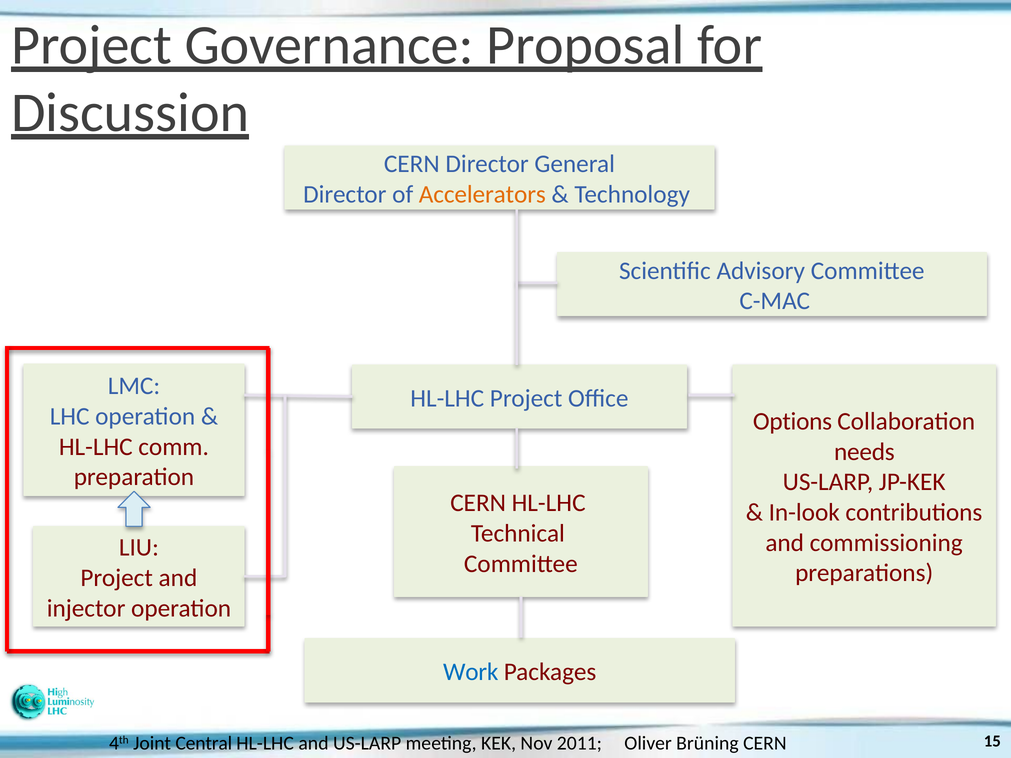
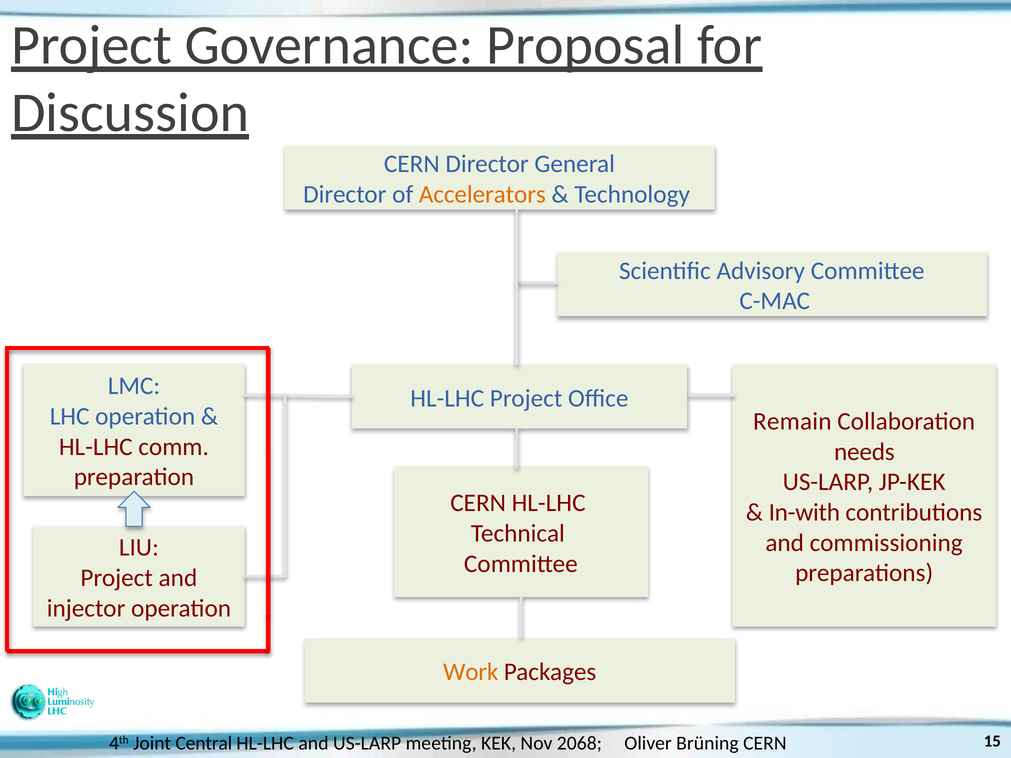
Options: Options -> Remain (792, 422)
In-look: In-look -> In-with (804, 513)
Work colour: blue -> orange (471, 672)
2011: 2011 -> 2068 (579, 743)
